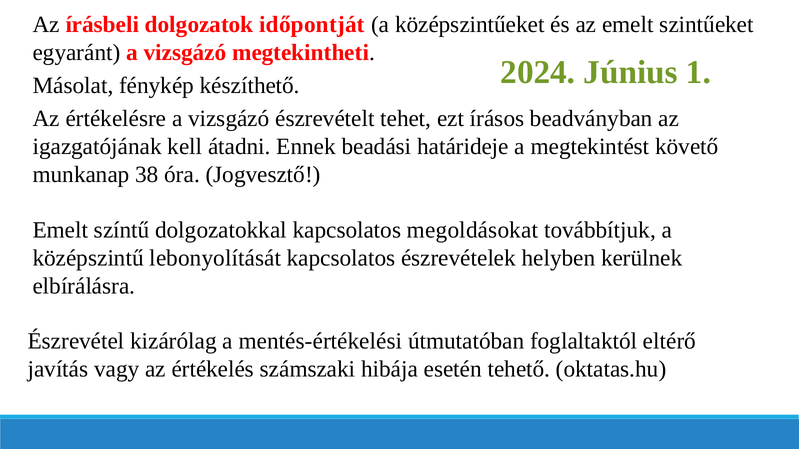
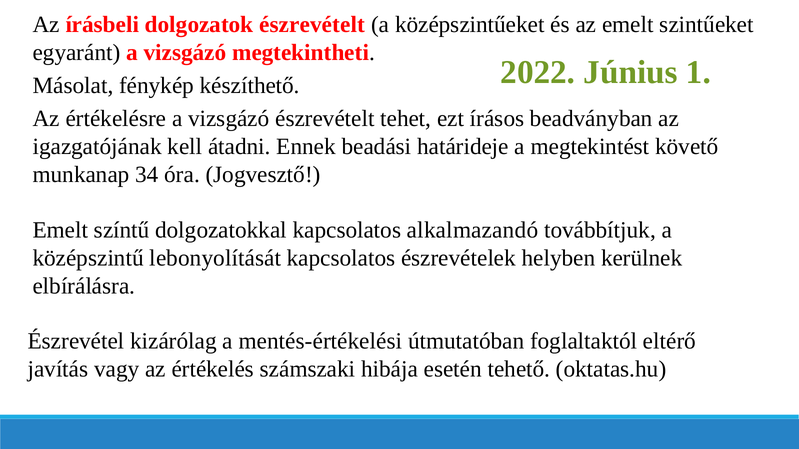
dolgozatok időpontját: időpontját -> észrevételt (312, 25)
2024: 2024 -> 2022 (538, 72)
38: 38 -> 34 (147, 175)
megoldásokat: megoldásokat -> alkalmazandó (473, 231)
